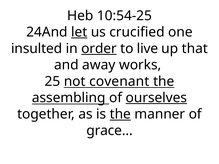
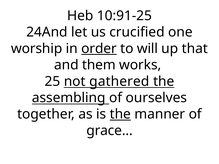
10:54-25: 10:54-25 -> 10:91-25 (124, 16)
let underline: present -> none (79, 32)
insulted: insulted -> worship (37, 49)
live: live -> will (147, 49)
away: away -> them (99, 65)
covenant: covenant -> gathered (119, 81)
ourselves underline: present -> none (156, 98)
